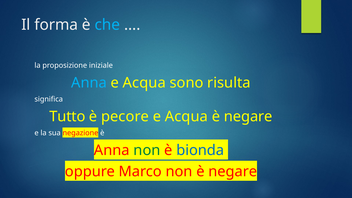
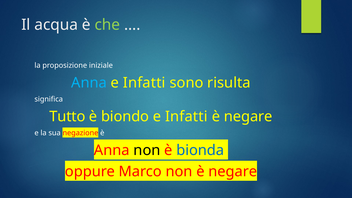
forma: forma -> acqua (56, 25)
che colour: light blue -> light green (107, 25)
Acqua: Acqua -> Infatti (144, 83)
pecore: pecore -> biondo (125, 117)
Acqua: Acqua -> Infatti (186, 117)
non colour: green -> black (147, 150)
